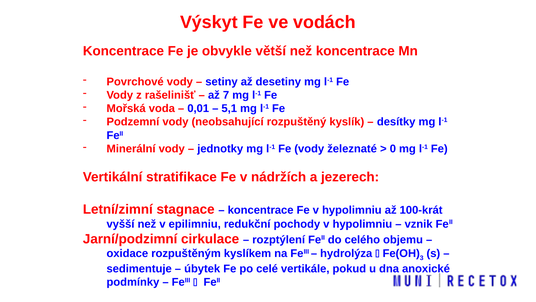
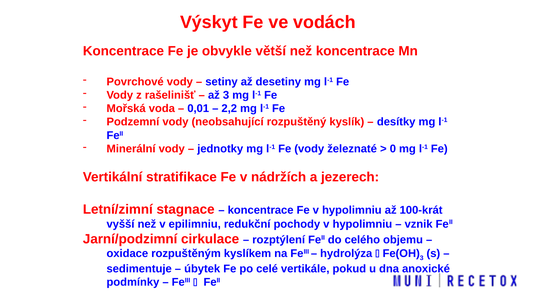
až 7: 7 -> 3 (226, 95)
5,1: 5,1 -> 2,2 (229, 108)
